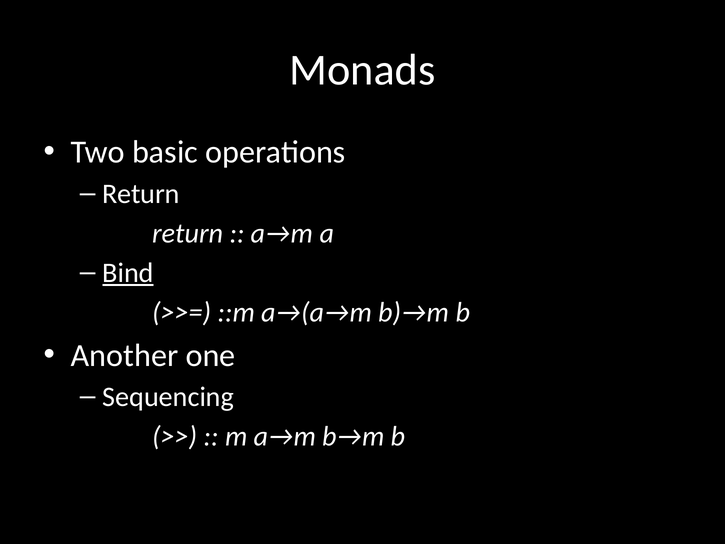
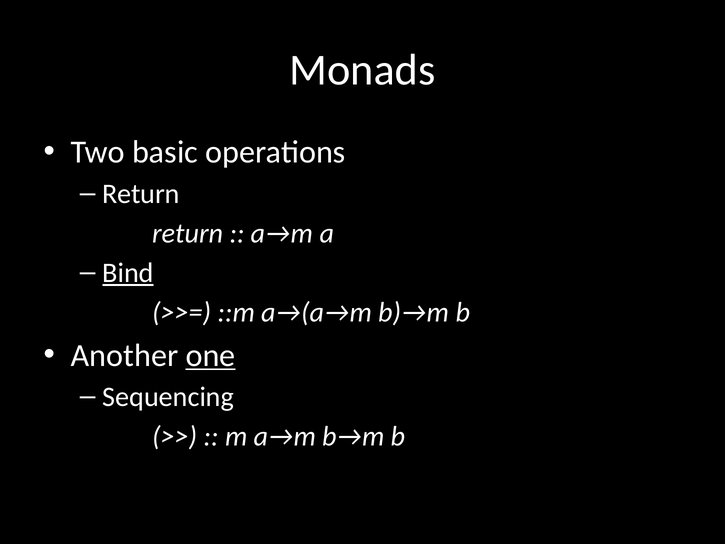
one underline: none -> present (210, 355)
